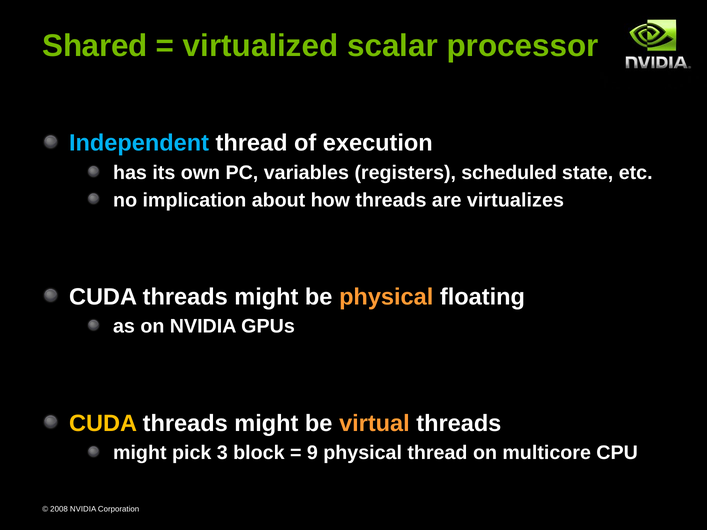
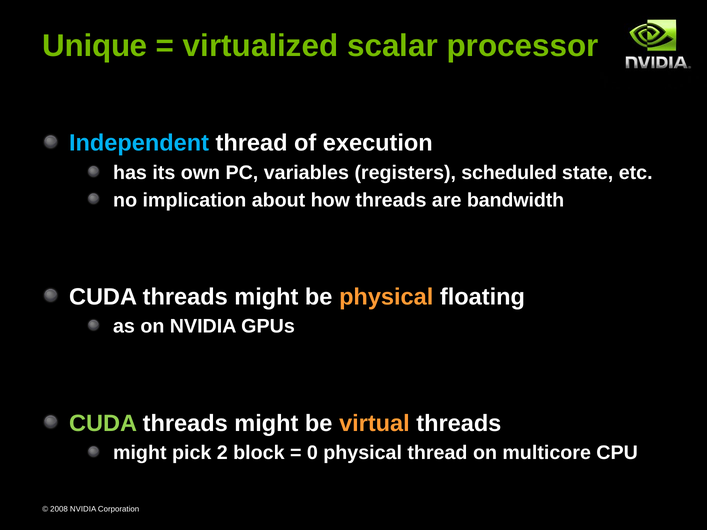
Shared: Shared -> Unique (95, 46)
virtualizes: virtualizes -> bandwidth (516, 200)
CUDA colour: yellow -> light green (103, 423)
3: 3 -> 2 (222, 453)
9: 9 -> 0 (312, 453)
